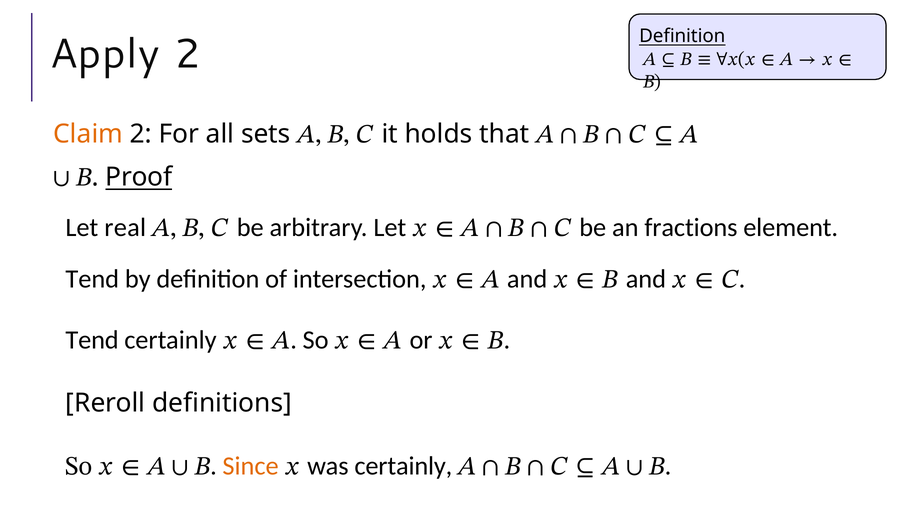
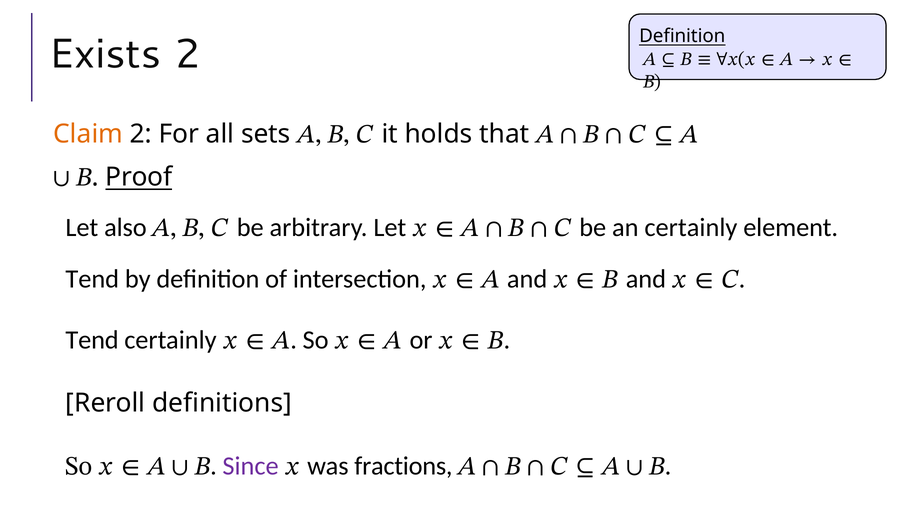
Apply: Apply -> Exists (105, 54)
real: real -> also (125, 228)
an fractions: fractions -> certainly (691, 228)
Since colour: orange -> purple (251, 466)
was certainly: certainly -> fractions (403, 466)
